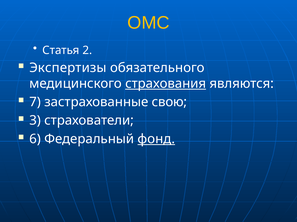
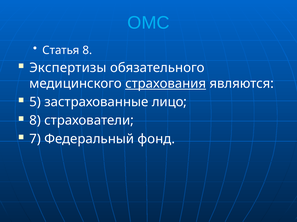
ОМС colour: yellow -> light blue (148, 23)
Статья 2: 2 -> 8 (87, 50)
7: 7 -> 5 (35, 102)
свою: свою -> лицо (169, 102)
3: 3 -> 8 (35, 121)
6: 6 -> 7 (35, 139)
фонд underline: present -> none (156, 139)
